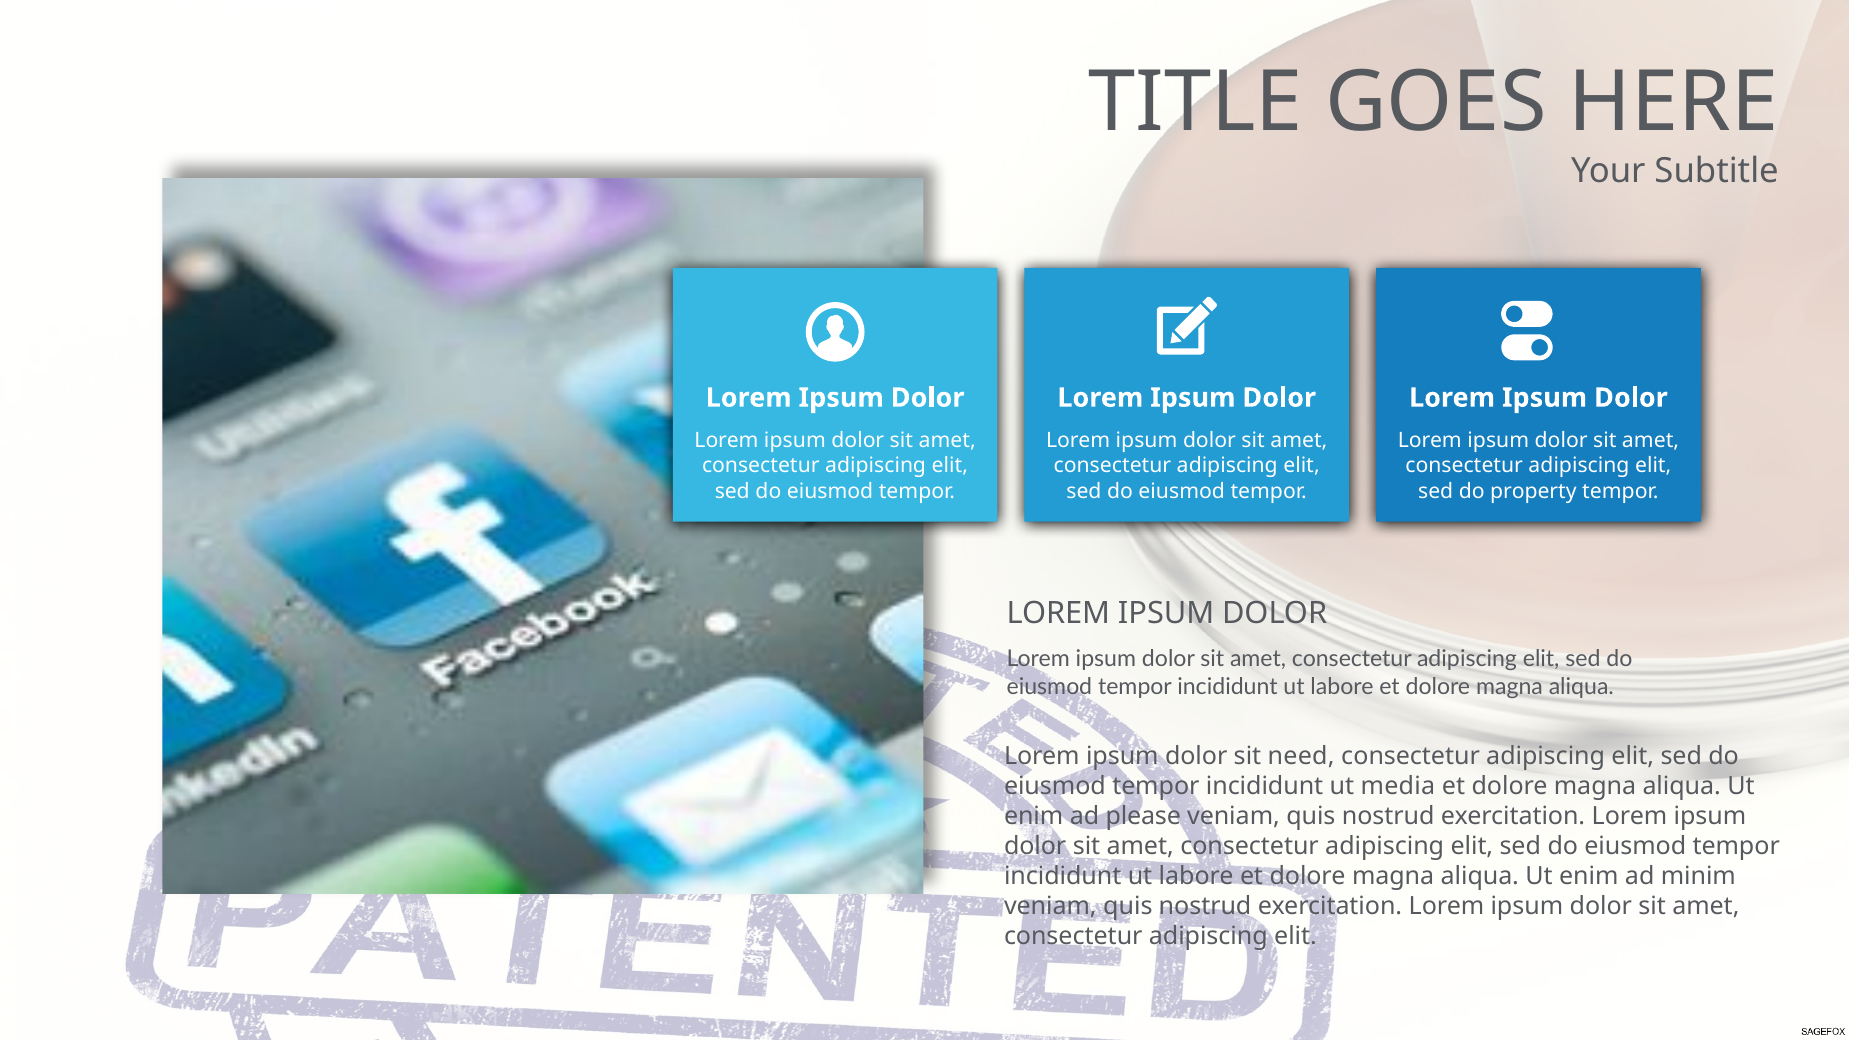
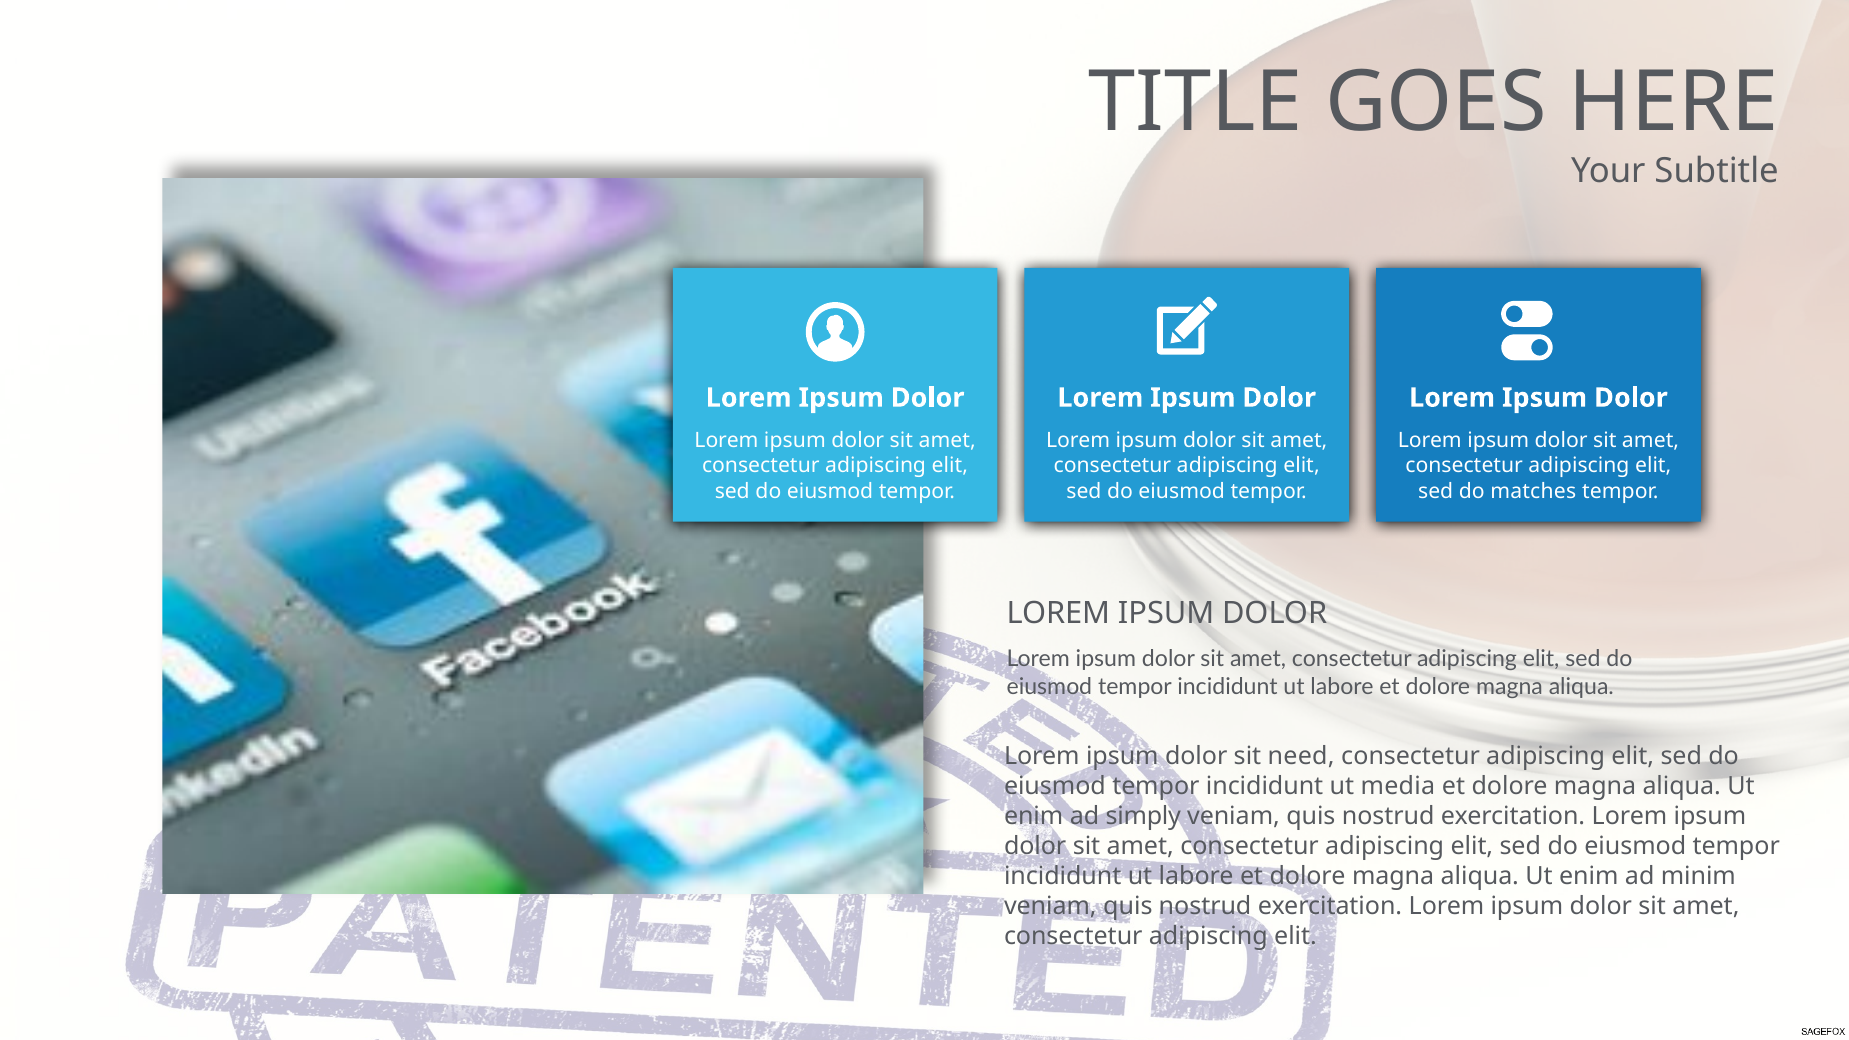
property: property -> matches (1533, 491)
please: please -> simply (1143, 816)
